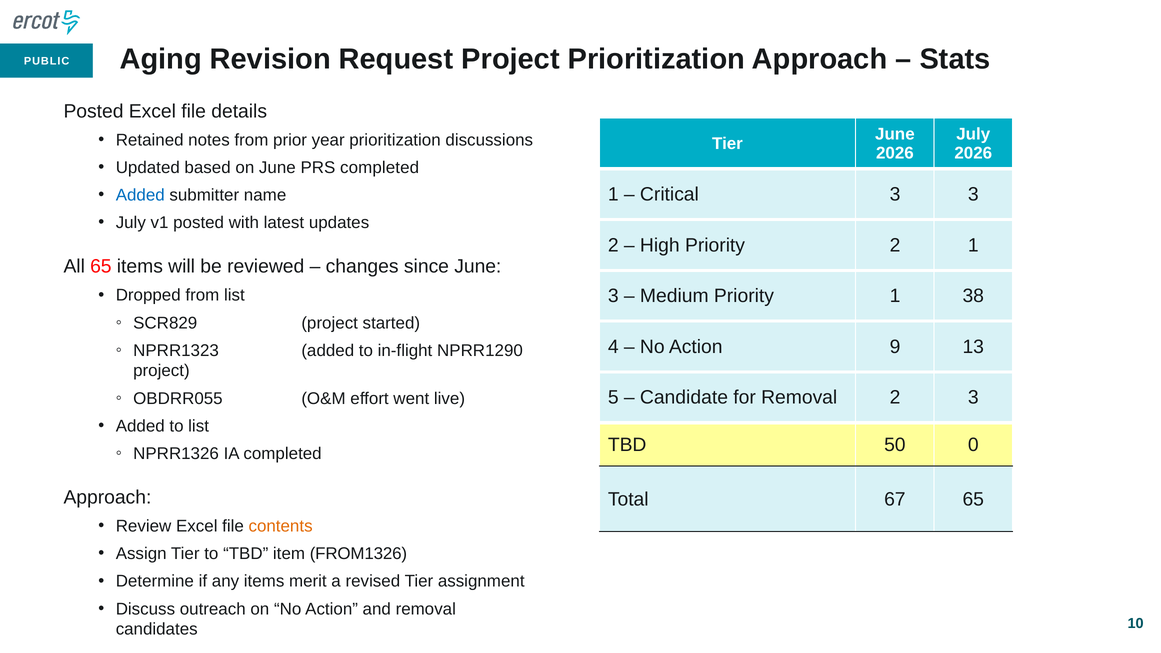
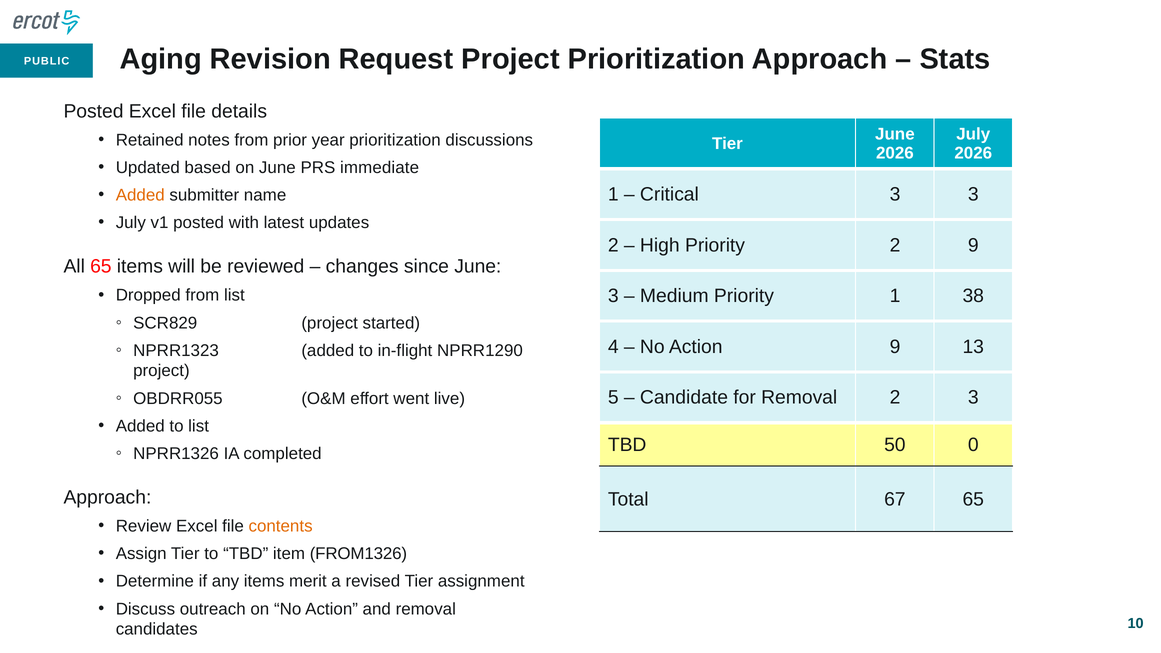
PRS completed: completed -> immediate (380, 168)
Added colour: blue -> orange (140, 195)
2 1: 1 -> 9 (973, 245)
